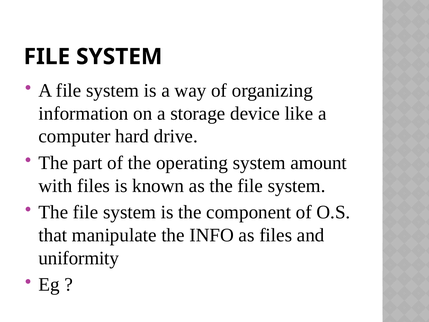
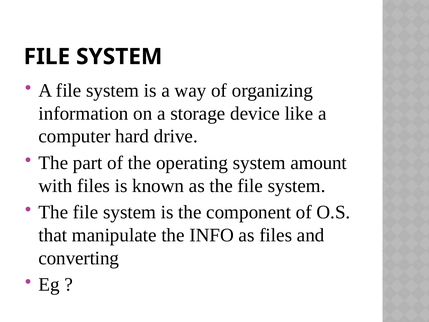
uniformity: uniformity -> converting (79, 258)
